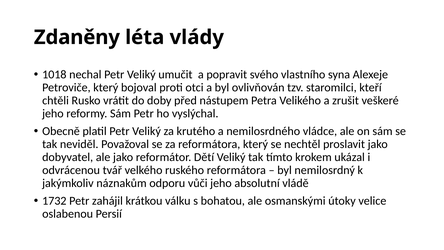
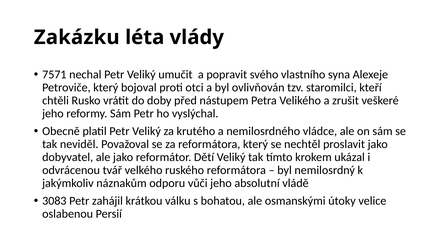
Zdaněny: Zdaněny -> Zakázku (77, 37)
1018: 1018 -> 7571 (54, 75)
1732: 1732 -> 3083 (54, 201)
